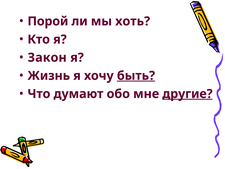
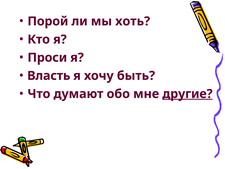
Закон: Закон -> Проси (47, 57)
Жизнь: Жизнь -> Власть (49, 76)
быть underline: present -> none (136, 76)
